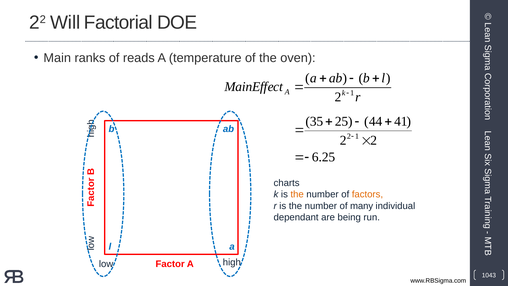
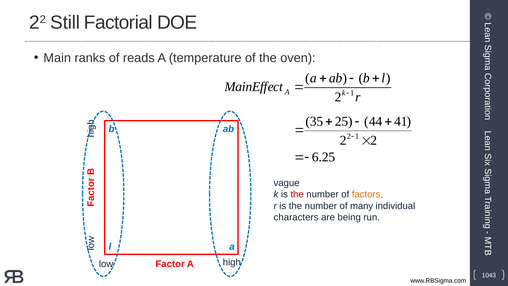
Will: Will -> Still (65, 23)
charts: charts -> vague (287, 183)
the colour: orange -> red (297, 194)
dependant: dependant -> characters (296, 217)
